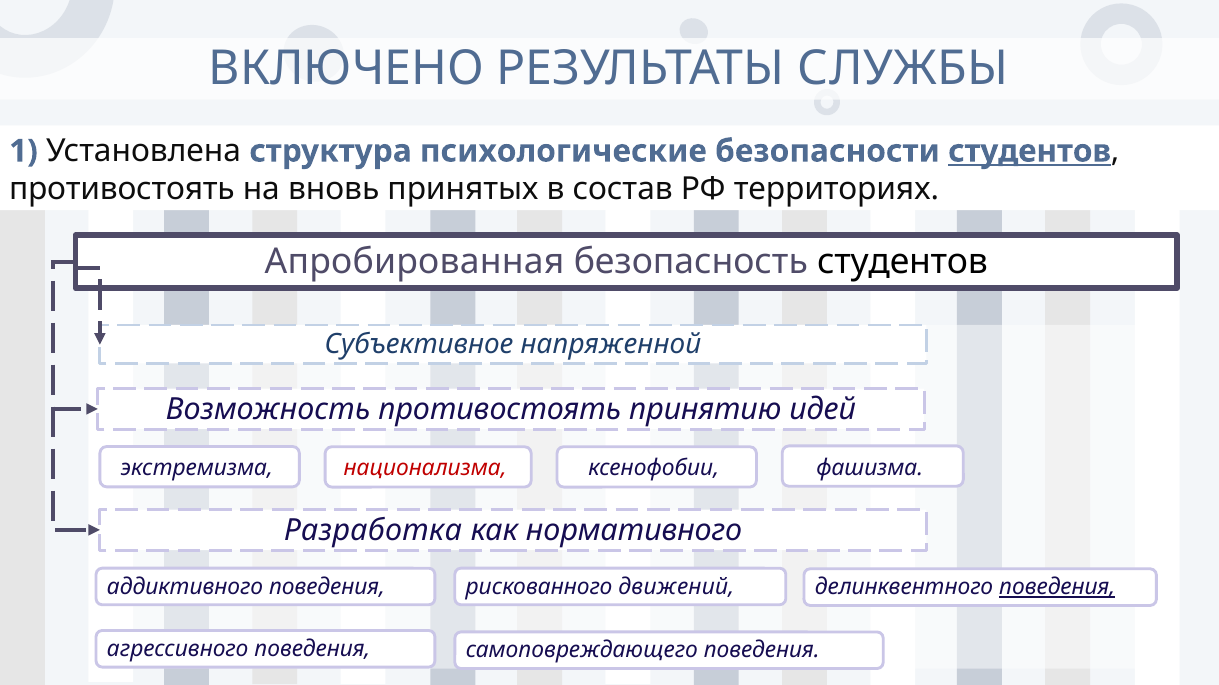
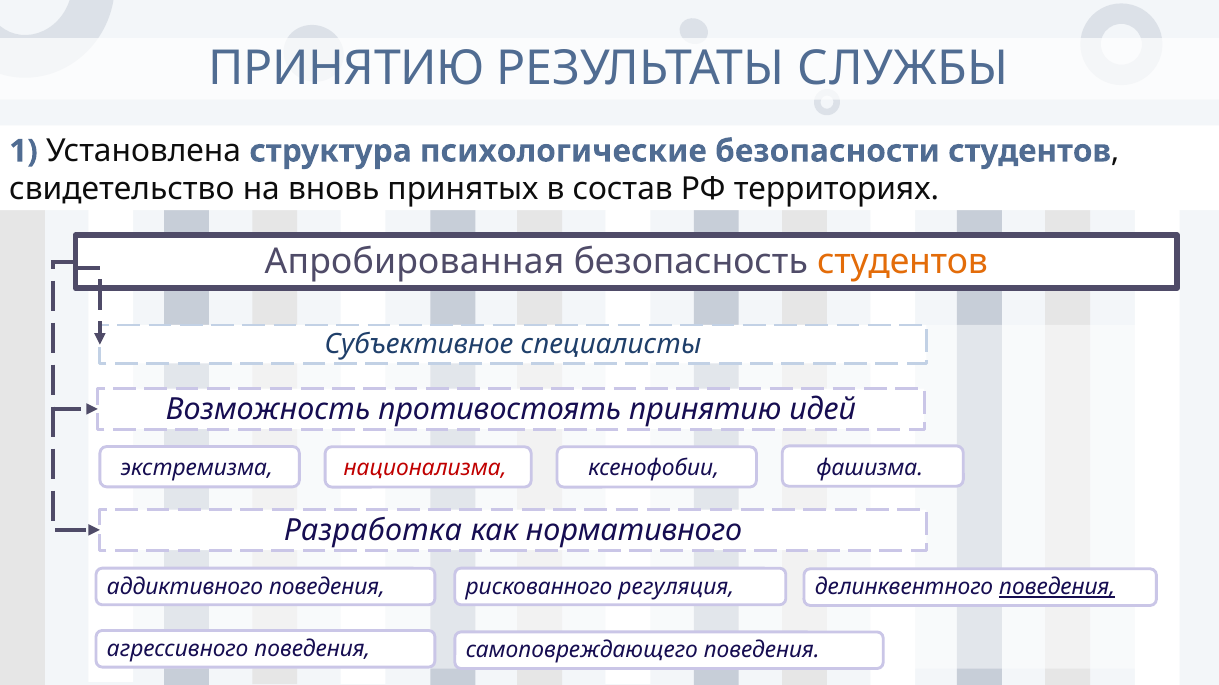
ВКЛЮЧЕНО: ВКЛЮЧЕНО -> ПРИНЯТИЮ (347, 69)
студентов underline: present -> none (1030, 151)
противостоять: противостоять -> свидетельство (122, 189)
студентов colour: black -> orange (902, 262)
напряженной: напряженной -> специалисты (611, 345)
движений: движений -> регуляция (676, 587)
